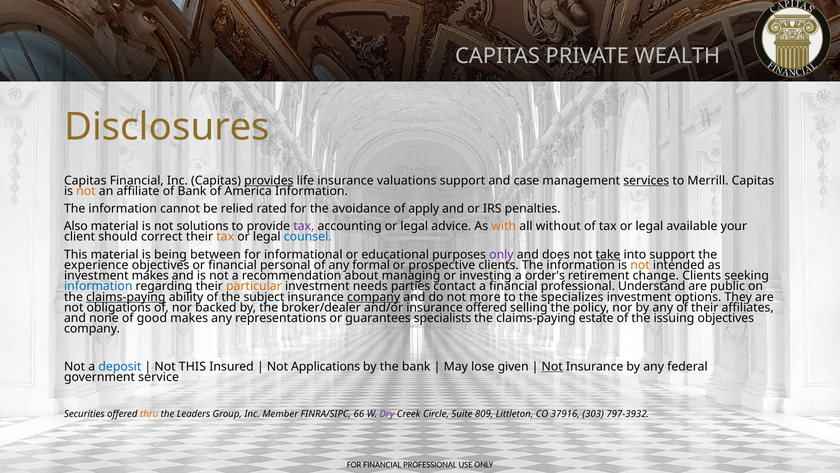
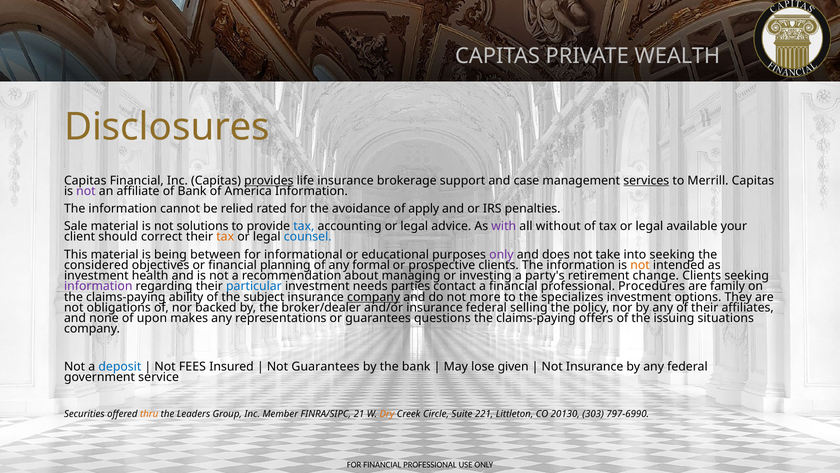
valuations: valuations -> brokerage (407, 180)
not colour: orange -> purple (86, 191)
Also: Also -> Sale (76, 226)
tax colour: purple -> blue (304, 226)
with colour: orange -> purple (504, 226)
take underline: present -> none (608, 254)
into support: support -> seeking (672, 254)
experience: experience -> considered (96, 265)
personal: personal -> planning (285, 265)
investment makes: makes -> health (150, 275)
order's: order's -> party's (545, 275)
information colour: blue -> purple (98, 286)
particular colour: orange -> blue (254, 286)
Understand: Understand -> Procedures (652, 286)
public: public -> family (728, 286)
claims-paying underline: present -> none (126, 297)
insurance offered: offered -> federal (486, 307)
good: good -> upon (152, 318)
specialists: specialists -> questions (442, 318)
estate: estate -> offers (596, 318)
issuing objectives: objectives -> situations (726, 318)
Not THIS: THIS -> FEES (192, 366)
Not Applications: Applications -> Guarantees (326, 366)
Not underline: present -> none (552, 366)
66: 66 -> 21 (359, 414)
Dry colour: purple -> orange (387, 414)
809: 809 -> 221 (484, 414)
37916: 37916 -> 20130 (565, 414)
797-3932: 797-3932 -> 797-6990 (628, 414)
